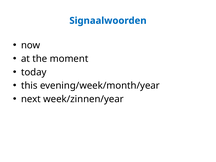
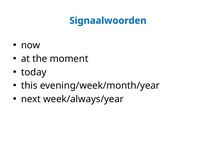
week/zinnen/year: week/zinnen/year -> week/always/year (83, 99)
